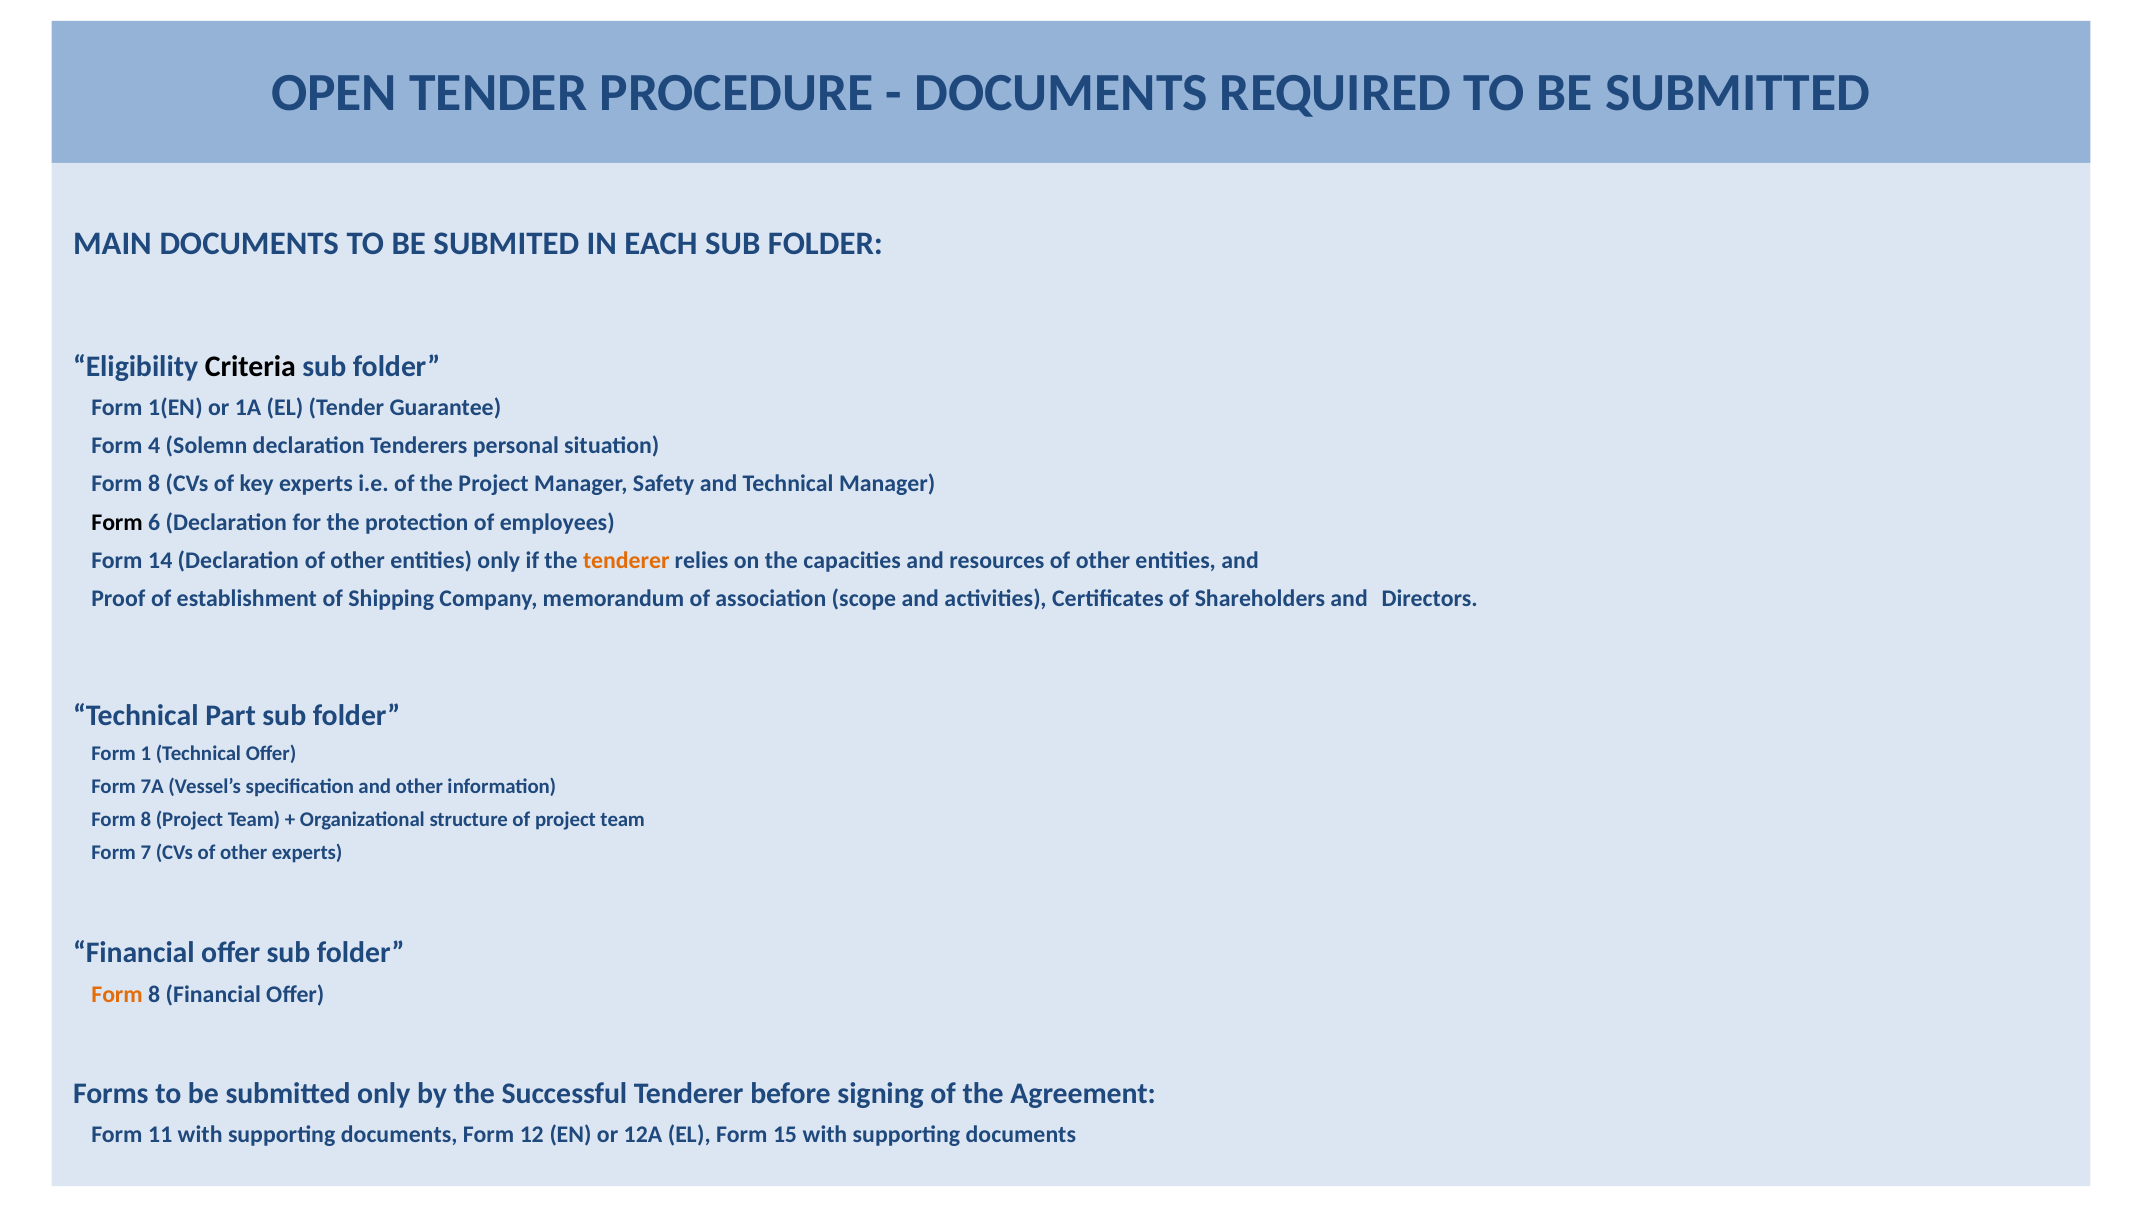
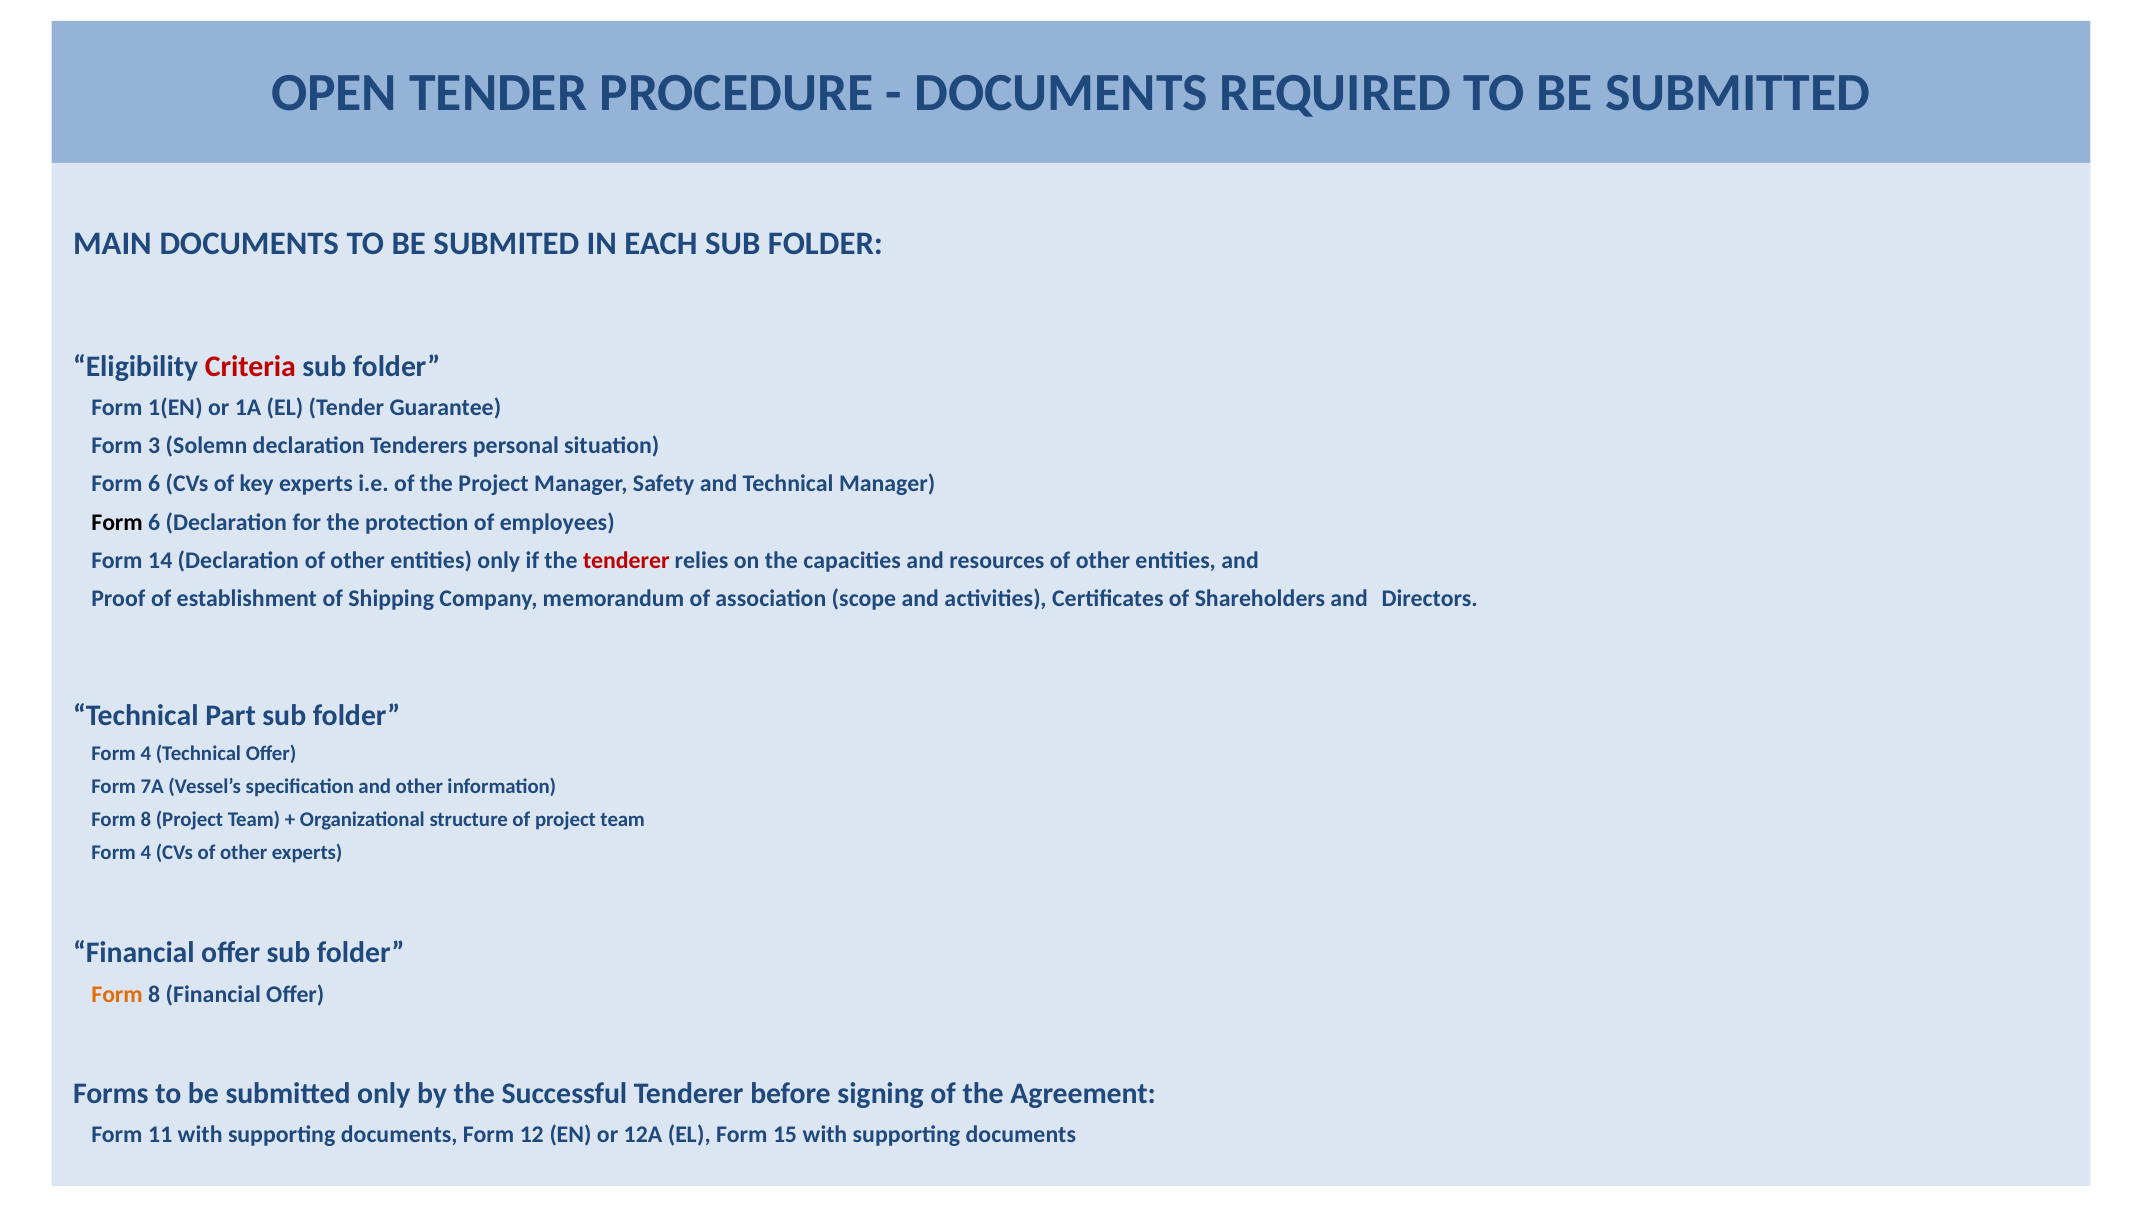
Criteria colour: black -> red (250, 366)
4: 4 -> 3 (154, 446)
8: 8 -> 6 (154, 484)
tenderer colour: orange -> red (626, 560)
1: 1 -> 4 (146, 753)
7: 7 -> 4 (146, 852)
